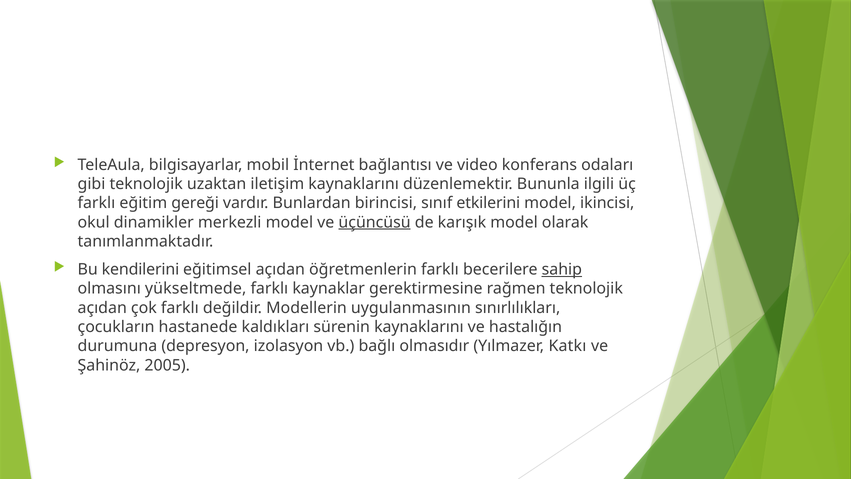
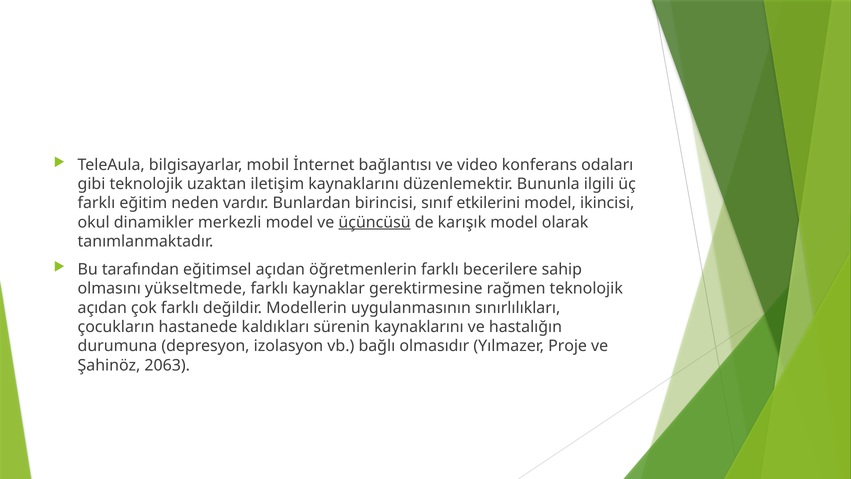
gereği: gereği -> neden (195, 203)
kendilerini: kendilerini -> tarafından (140, 269)
sahip underline: present -> none (562, 269)
Katkı: Katkı -> Proje (568, 346)
2005: 2005 -> 2063 (167, 365)
